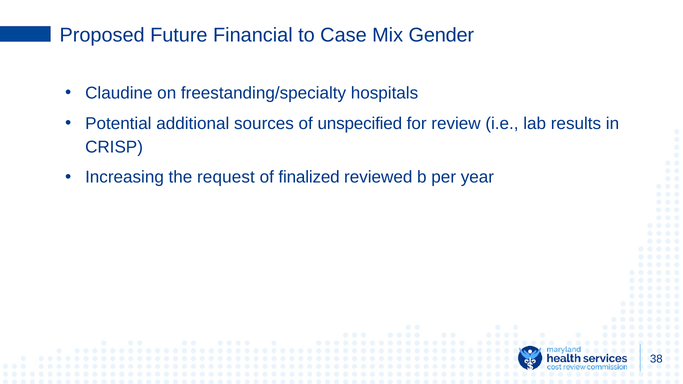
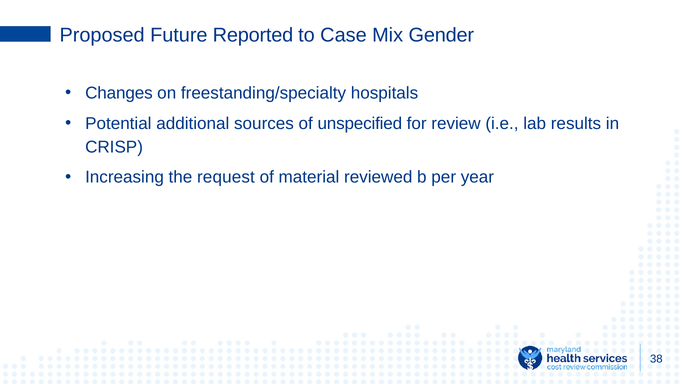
Financial: Financial -> Reported (253, 35)
Claudine: Claudine -> Changes (119, 93)
finalized: finalized -> material (309, 177)
